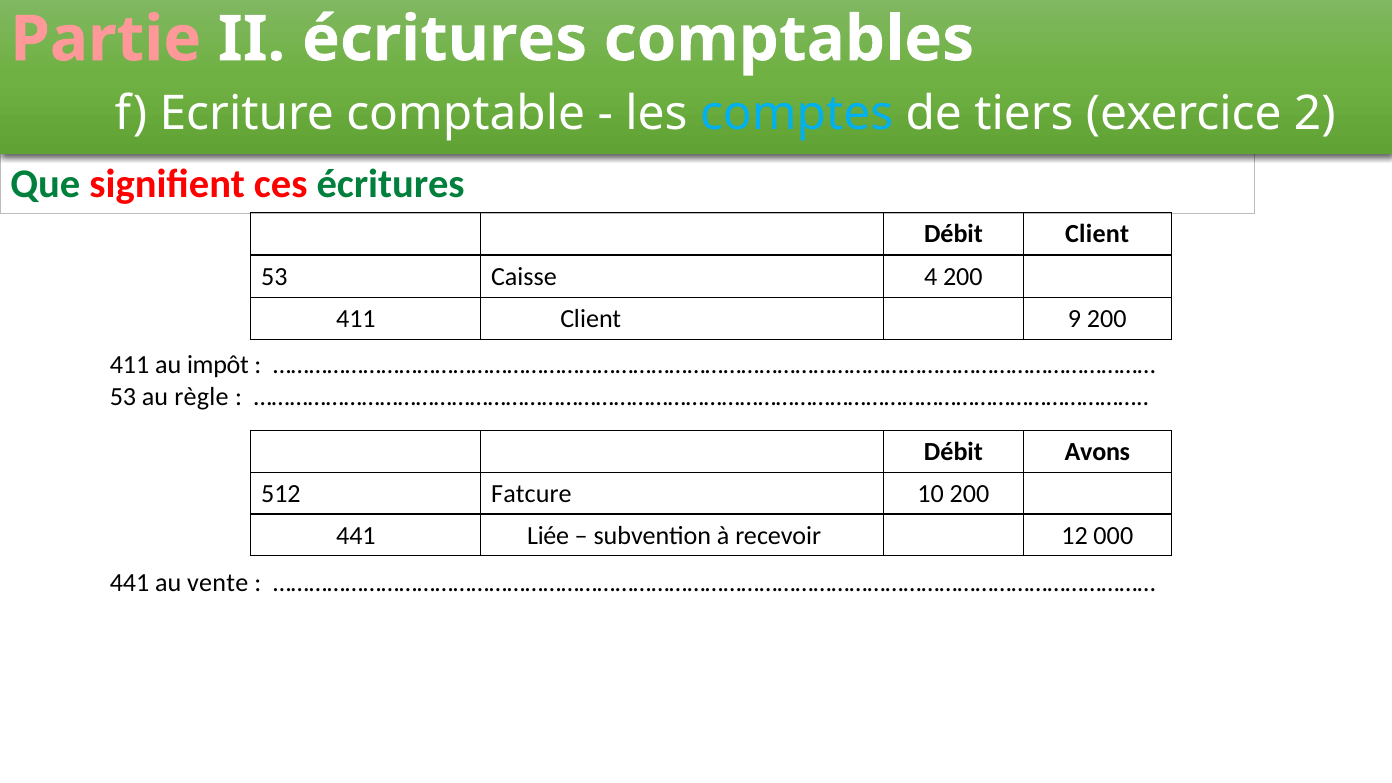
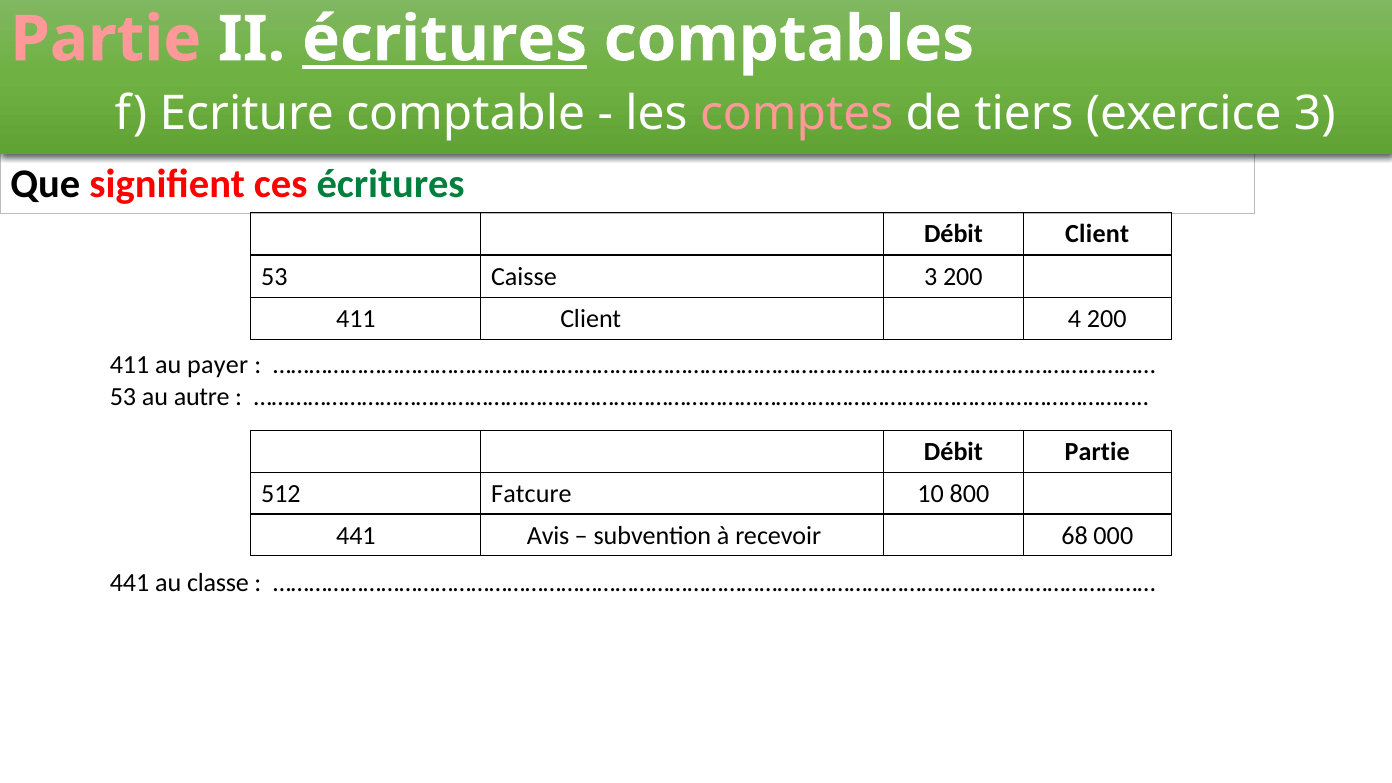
écritures underline: none -> present (445, 39)
comptes colour: light blue -> pink (797, 114)
exercice 2: 2 -> 3 (1315, 114)
Que colour: green -> black (45, 184)
Caisse 4: 4 -> 3 (931, 276)
9: 9 -> 4 (1075, 319)
impôt: impôt -> payer (218, 365)
règle: règle -> autre (202, 397)
Débit Avons: Avons -> Partie (1097, 452)
10 200: 200 -> 800 (969, 494)
Liée: Liée -> Avis (548, 535)
12: 12 -> 68 (1075, 535)
vente: vente -> classe (218, 583)
